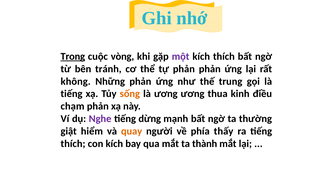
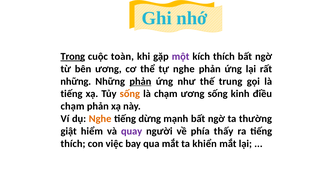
vòng: vòng -> toàn (122, 56)
bên tránh: tránh -> ương (108, 69)
tự phản: phản -> nghe (184, 69)
không: không -> những (76, 81)
phản underline: none -> present (140, 81)
là ương: ương -> chạm (166, 94)
ương thua: thua -> sống (218, 94)
Nghe colour: purple -> orange (100, 119)
quay colour: orange -> purple (132, 131)
con kích: kích -> việc (114, 144)
thành: thành -> khiển (205, 144)
